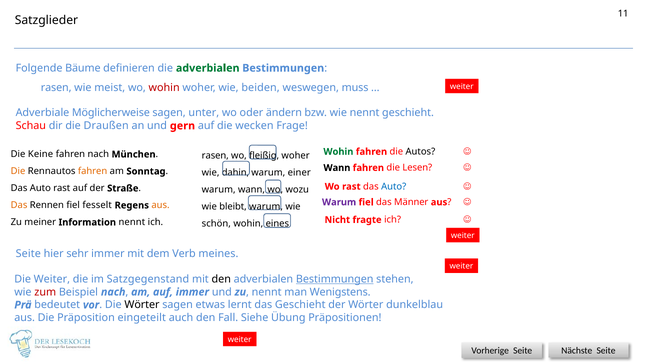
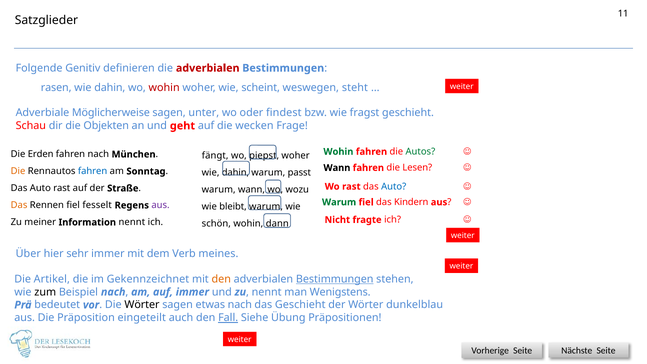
Bäume: Bäume -> Genitiv (83, 68)
adverbialen colour: green -> red (208, 68)
meist: meist -> dahin (110, 87)
beiden: beiden -> scheint (261, 87)
muss: muss -> steht (355, 87)
ändern: ändern -> findest (284, 113)
wie nennt: nennt -> fragst (365, 113)
Draußen: Draußen -> Objekten (106, 126)
gern: gern -> geht (182, 126)
Autos colour: black -> green (420, 152)
Keine: Keine -> Erden (41, 154)
rasen: rasen -> fängt (215, 156)
fleißig: fleißig -> piepst (264, 156)
fahren colour: orange -> blue (93, 171)
einer: einer -> passt (299, 173)
Warum colour: purple -> green (339, 202)
Männer: Männer -> Kindern (411, 202)
aus colour: orange -> purple (161, 205)
eines: eines -> dann (277, 224)
Seite: Seite -> Über (28, 254)
Die Weiter: Weiter -> Artikel (52, 279)
Satzgegenstand: Satzgegenstand -> Gekennzeichnet (148, 279)
den colour: black -> orange (221, 279)
zum colour: red -> black (45, 292)
etwas lernt: lernt -> nach (240, 305)
Fall underline: none -> present (228, 318)
